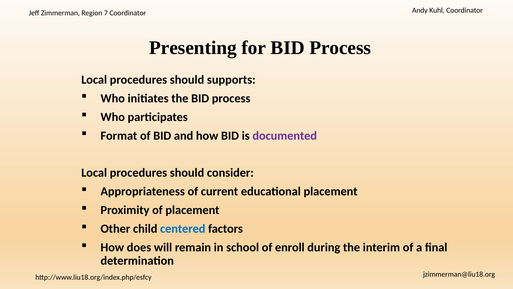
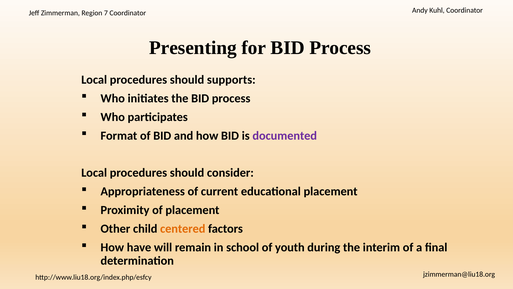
centered colour: blue -> orange (183, 228)
does: does -> have (139, 247)
enroll: enroll -> youth (290, 247)
